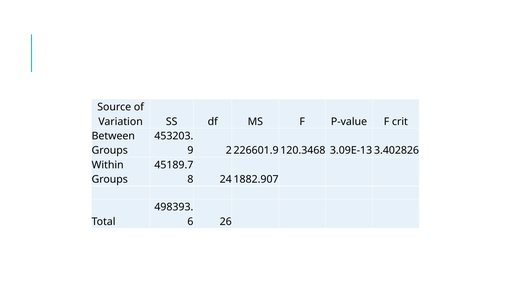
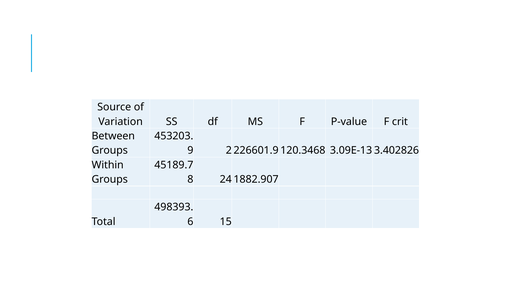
26: 26 -> 15 (226, 222)
